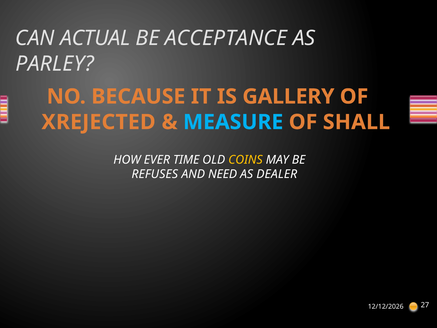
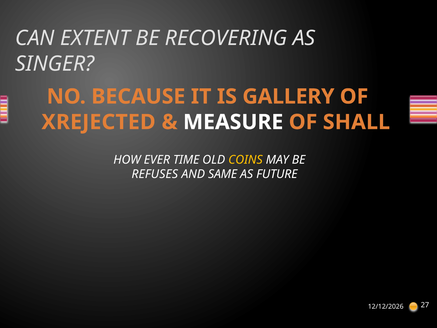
ACTUAL: ACTUAL -> EXTENT (95, 38)
ACCEPTANCE: ACCEPTANCE -> RECOVERING (226, 38)
PARLEY: PARLEY -> SINGER (55, 64)
MEASURE colour: light blue -> white (233, 122)
NEED: NEED -> SAME (223, 174)
DEALER: DEALER -> FUTURE (277, 174)
